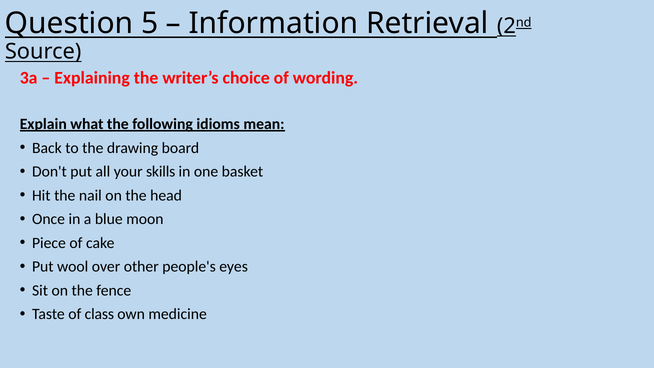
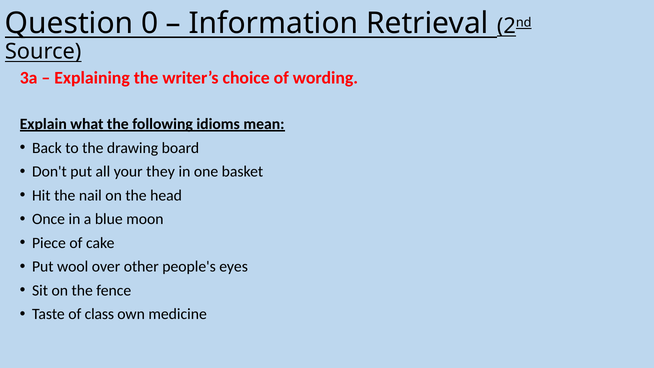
5: 5 -> 0 (150, 24)
skills: skills -> they (161, 172)
